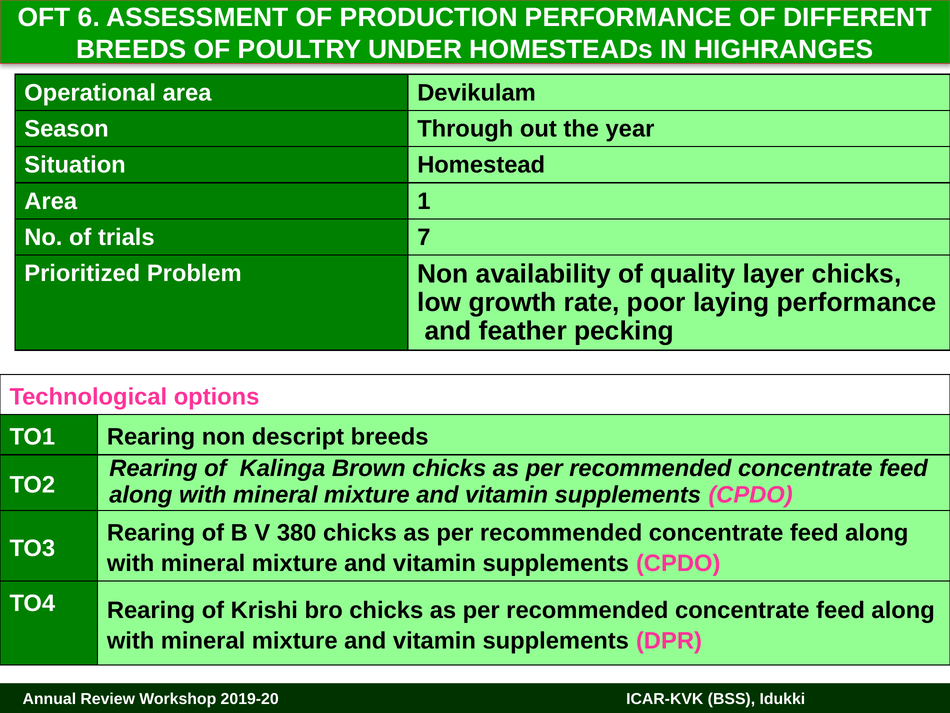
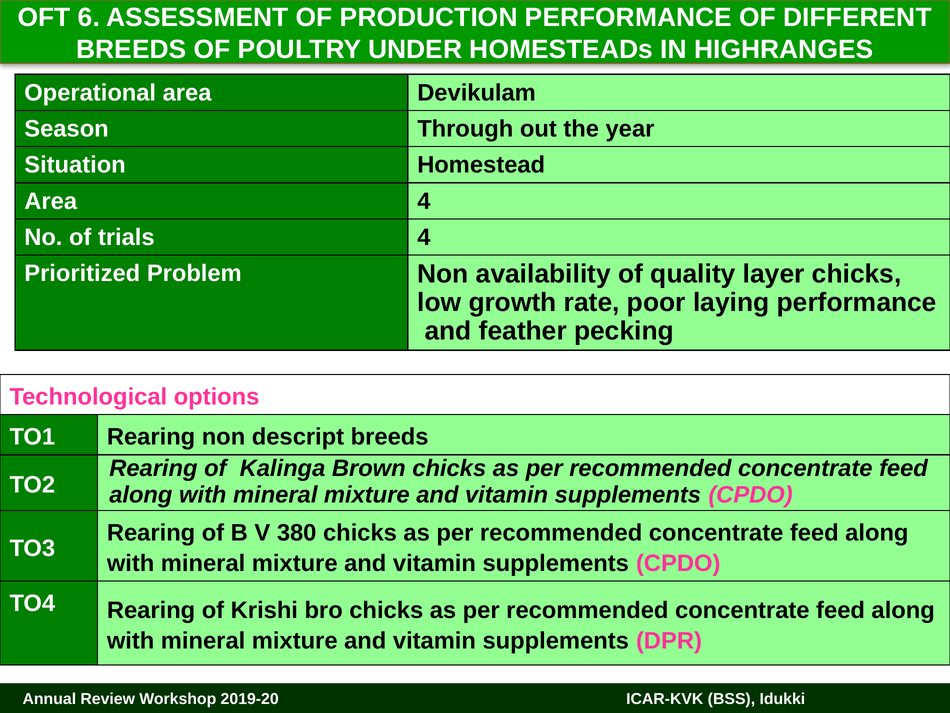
Area 1: 1 -> 4 (424, 201)
trials 7: 7 -> 4 (424, 237)
